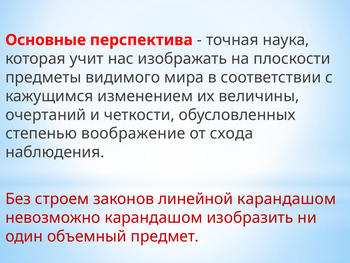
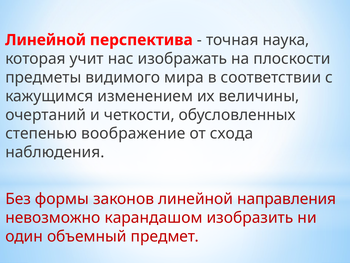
Основные: Основные -> Линейной (46, 40)
строем: строем -> формы (62, 199)
линейной карандашом: карандашом -> направления (287, 199)
